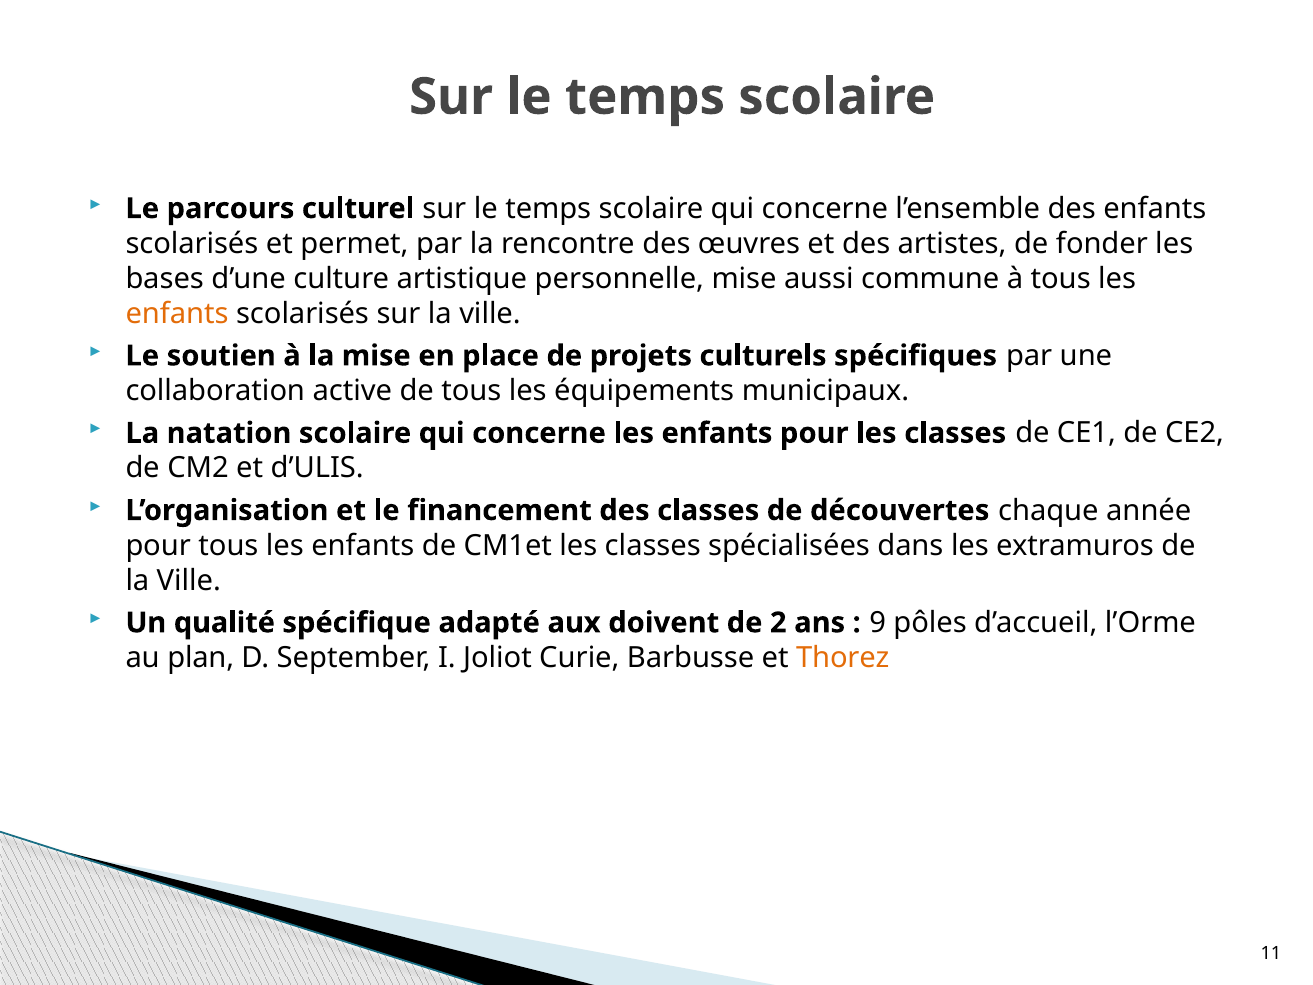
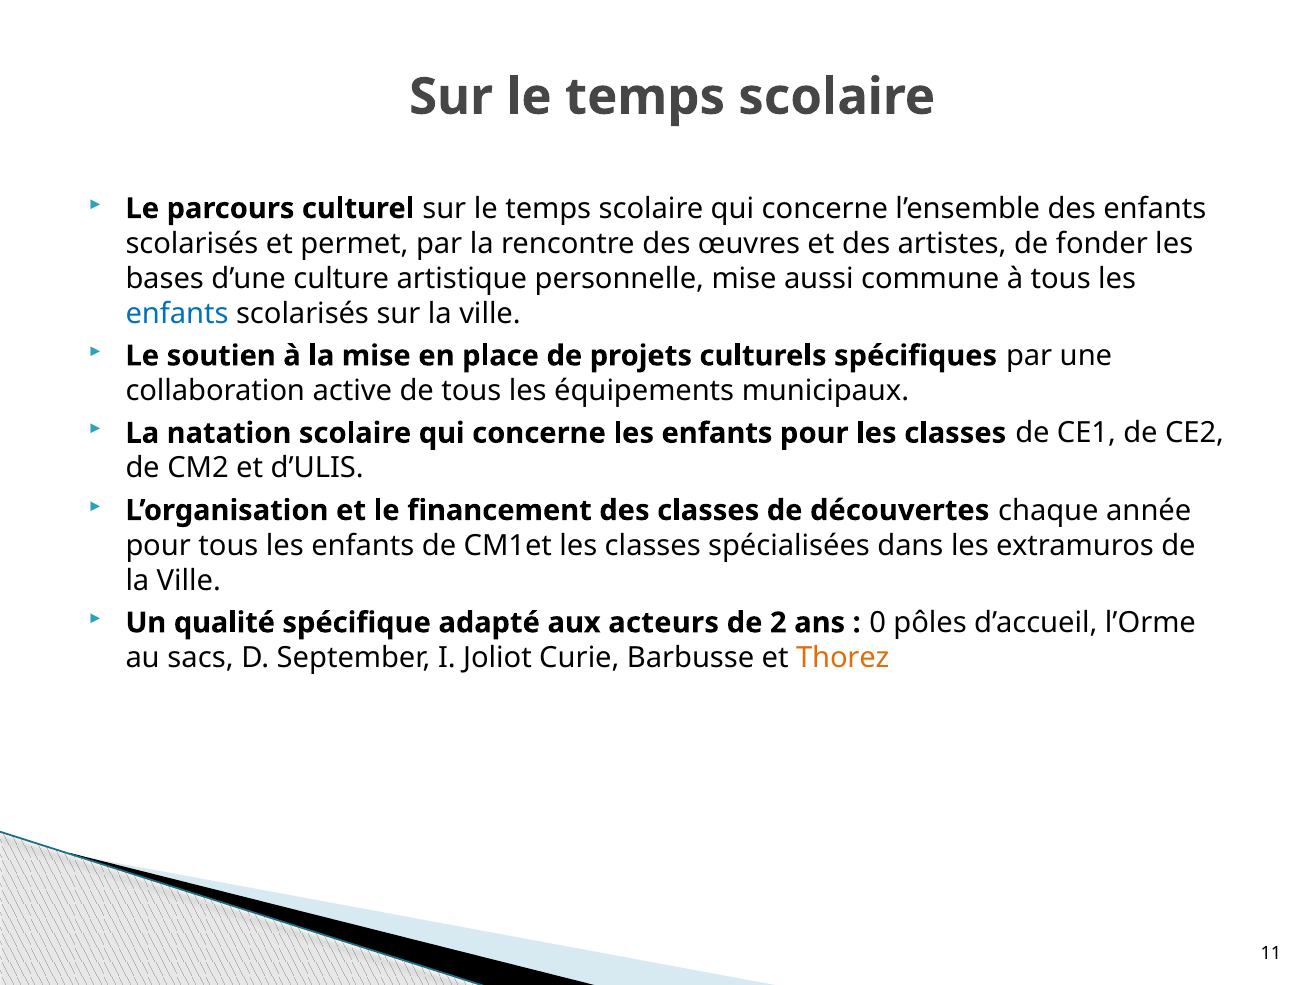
enfants colour: orange -> blue (177, 313)
doivent: doivent -> acteurs (664, 623)
9: 9 -> 0 (878, 623)
plan: plan -> sacs (201, 658)
